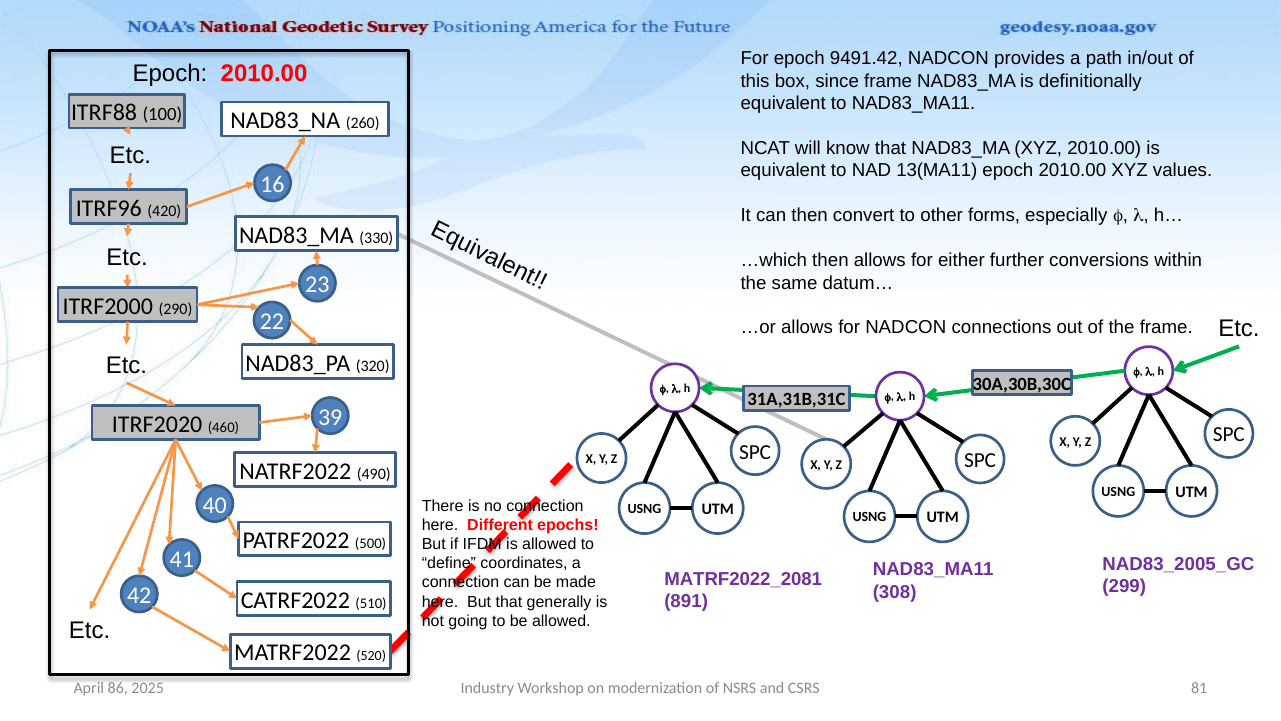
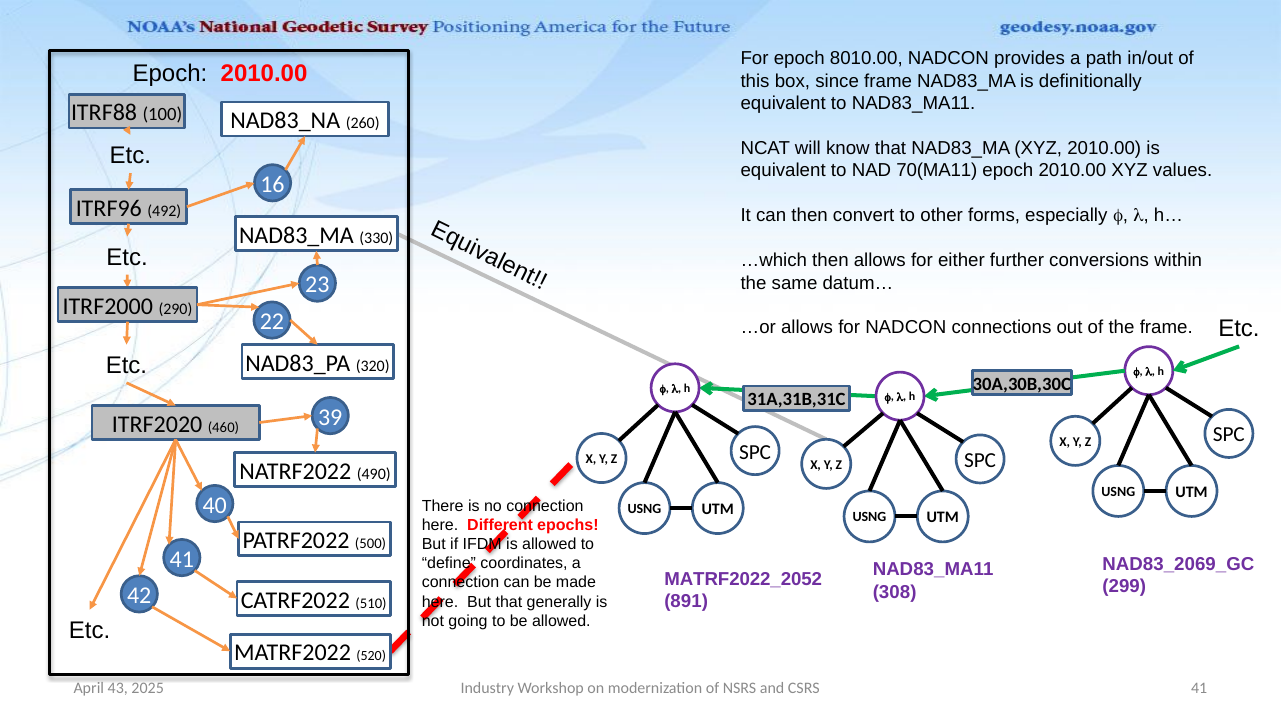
9491.42: 9491.42 -> 8010.00 (866, 58)
13(MA11: 13(MA11 -> 70(MA11 (937, 171)
420: 420 -> 492 (164, 211)
NAD83_2005_GC: NAD83_2005_GC -> NAD83_2069_GC (1178, 564)
MATRF2022_2081: MATRF2022_2081 -> MATRF2022_2052 (743, 579)
86: 86 -> 43 (118, 688)
CSRS 81: 81 -> 41 (1199, 688)
